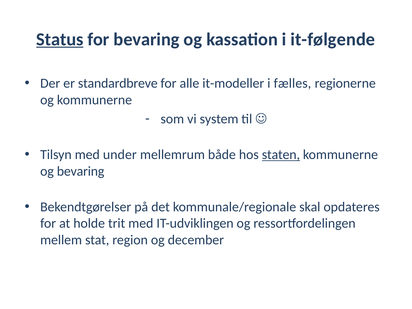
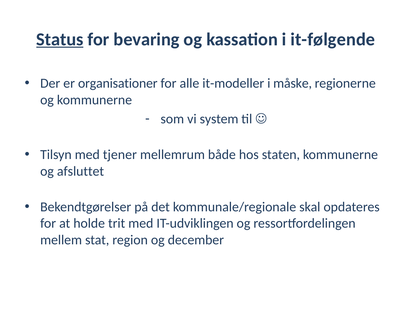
standardbreve: standardbreve -> organisationer (118, 83)
fælles: fælles -> måske (293, 83)
under: under -> tjener (120, 155)
staten underline: present -> none (281, 155)
og bevaring: bevaring -> afsluttet (81, 171)
